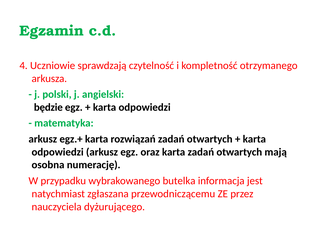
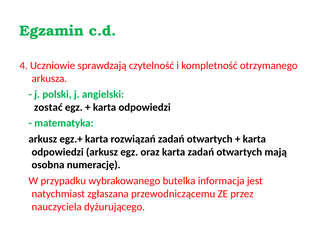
będzie: będzie -> zostać (48, 107)
